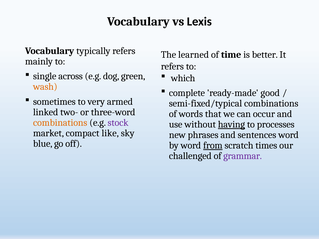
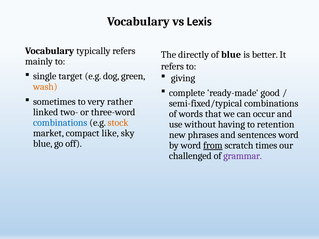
learned: learned -> directly (194, 55)
of time: time -> blue (231, 55)
across: across -> target (70, 76)
which: which -> giving (183, 78)
armed: armed -> rather (120, 102)
combinations colour: orange -> blue (60, 123)
stock colour: purple -> orange (118, 123)
having underline: present -> none (231, 125)
processes: processes -> retention (276, 125)
